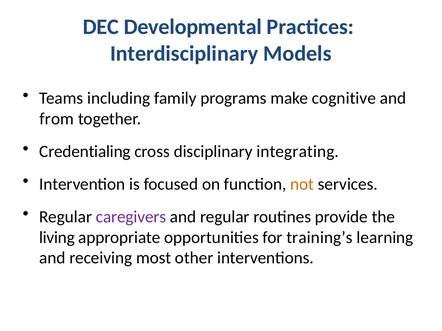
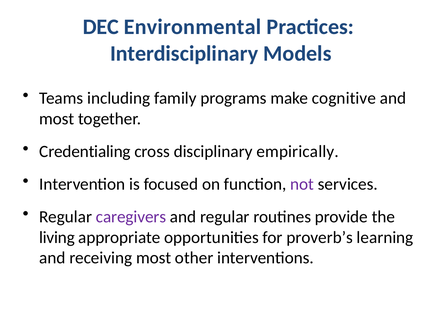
Developmental: Developmental -> Environmental (193, 27)
from: from -> most (57, 119)
integrating: integrating -> empirically (298, 152)
not colour: orange -> purple (302, 184)
training’s: training’s -> proverb’s (320, 238)
